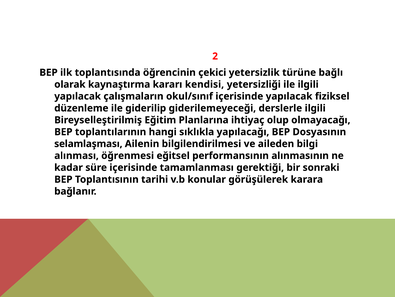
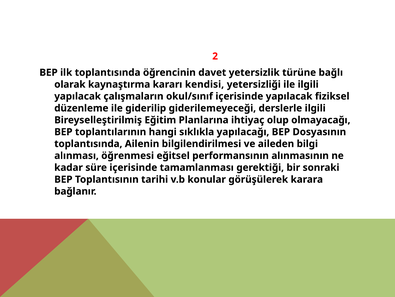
çekici: çekici -> davet (212, 72)
selamlaşması: selamlaşması -> toplantısında (88, 143)
